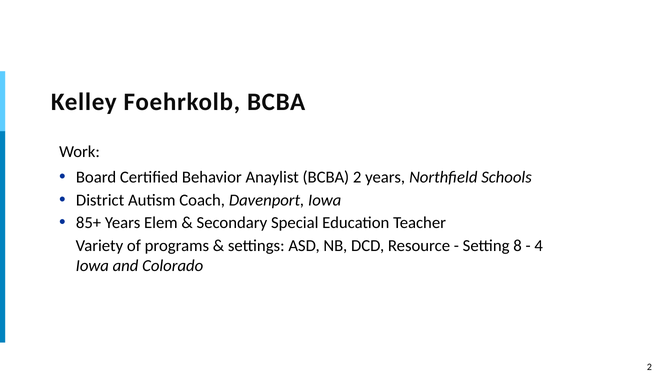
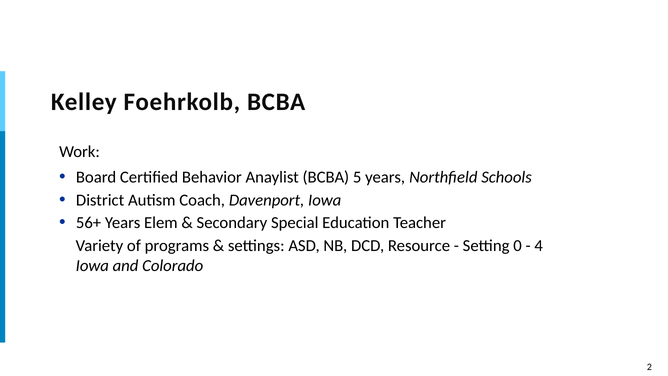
BCBA 2: 2 -> 5 (357, 177)
85+: 85+ -> 56+ (89, 223)
8: 8 -> 0 (518, 246)
